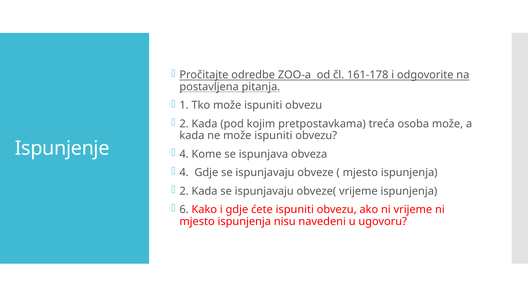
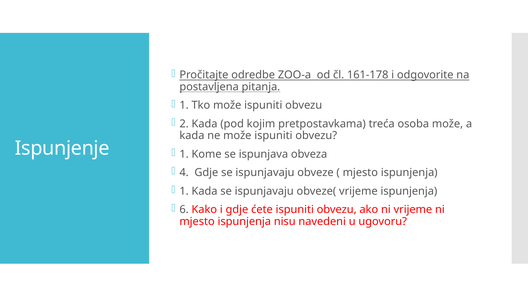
4: 4 -> 1 (184, 154)
2: 2 -> 1 (184, 191)
